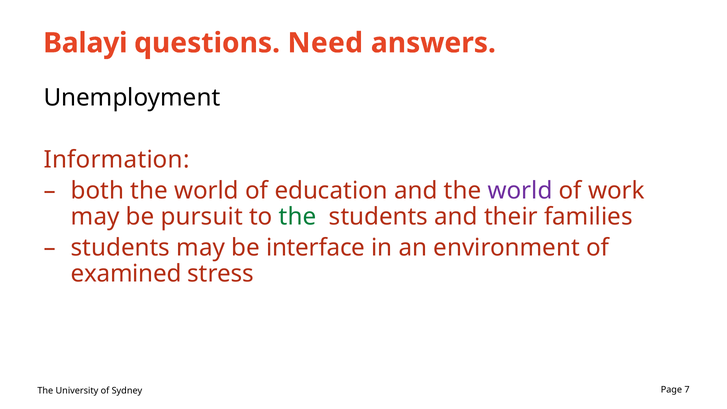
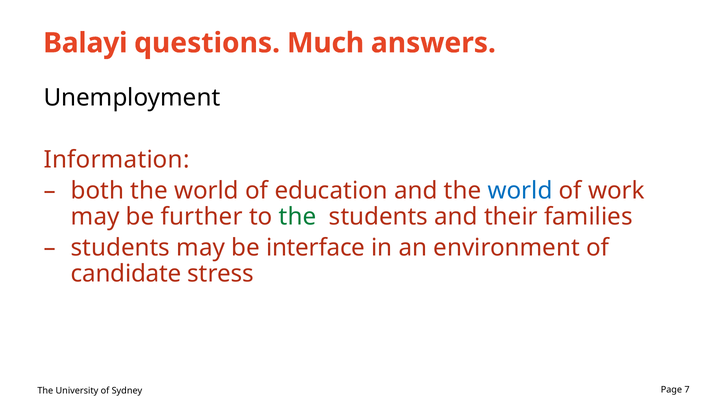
Need: Need -> Much (326, 43)
world colour: purple -> blue (520, 191)
pursuit: pursuit -> further (202, 217)
examined: examined -> candidate (126, 274)
